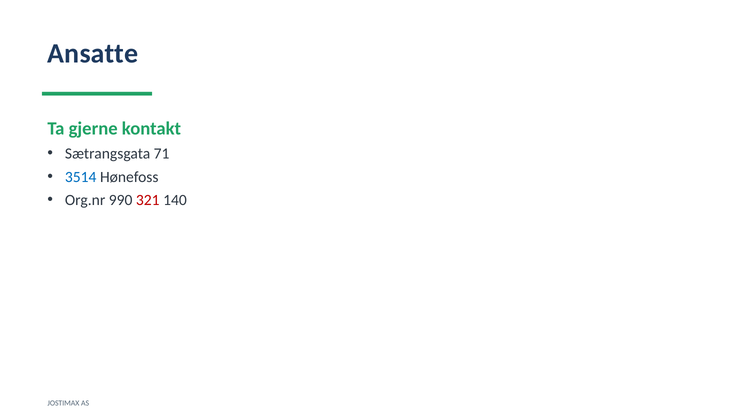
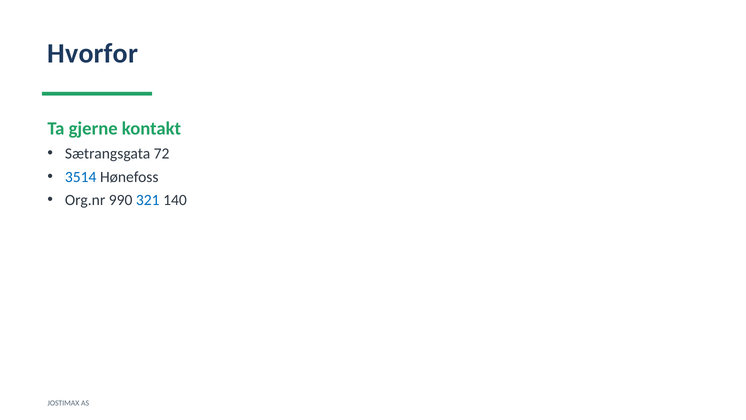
Ansatte: Ansatte -> Hvorfor (93, 53)
71: 71 -> 72 (162, 153)
321 colour: red -> blue (148, 200)
